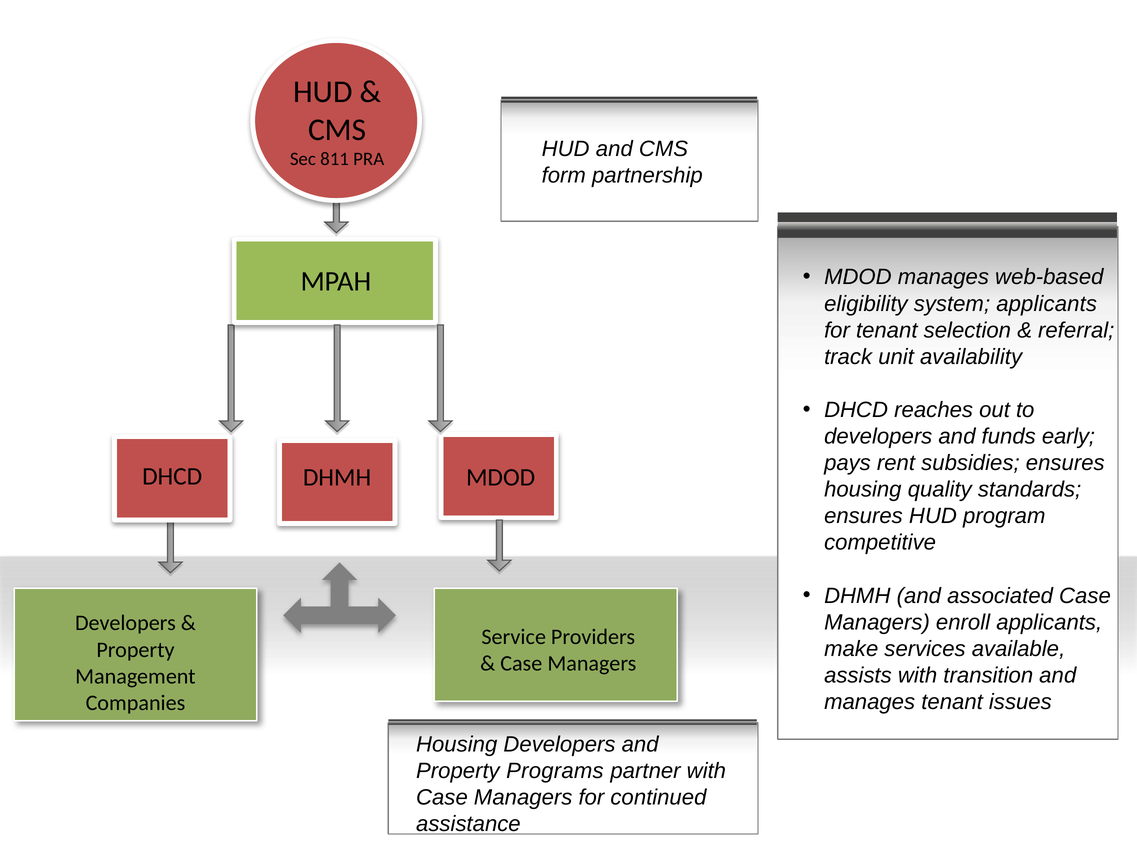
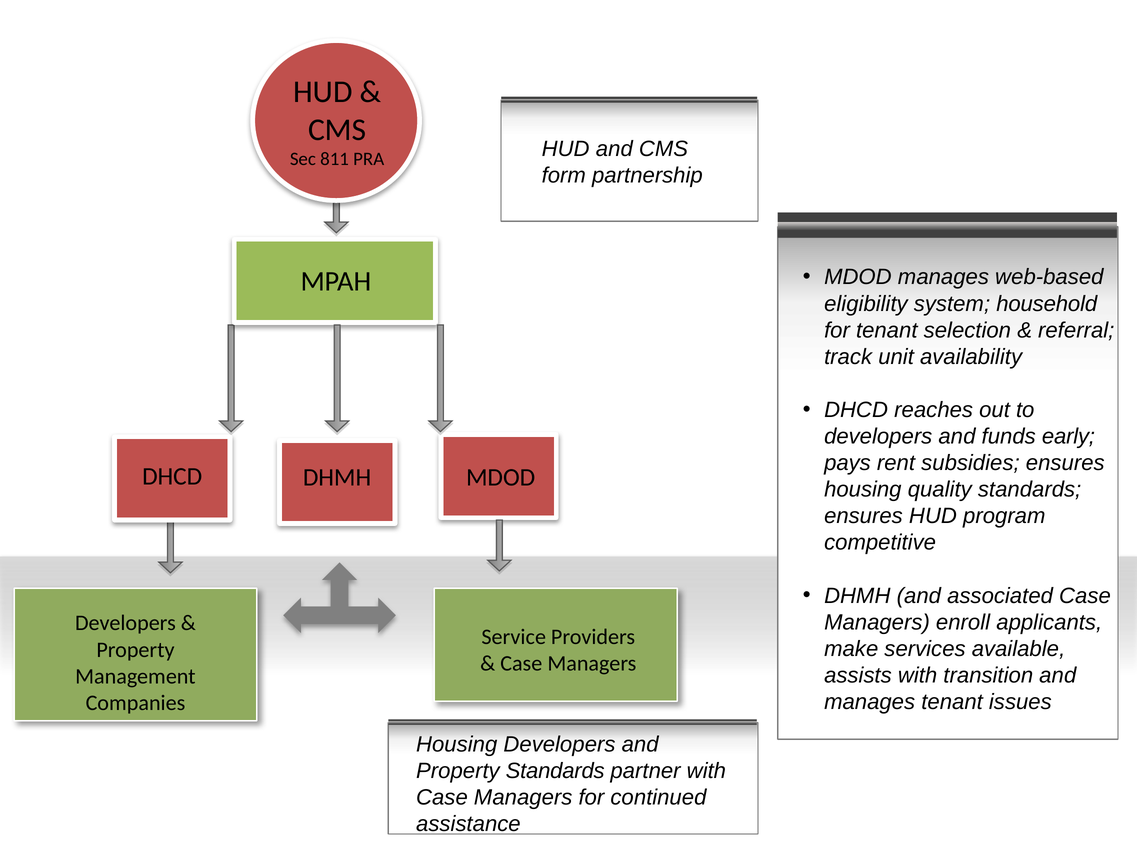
system applicants: applicants -> household (1047, 304)
Property Programs: Programs -> Standards (555, 771)
